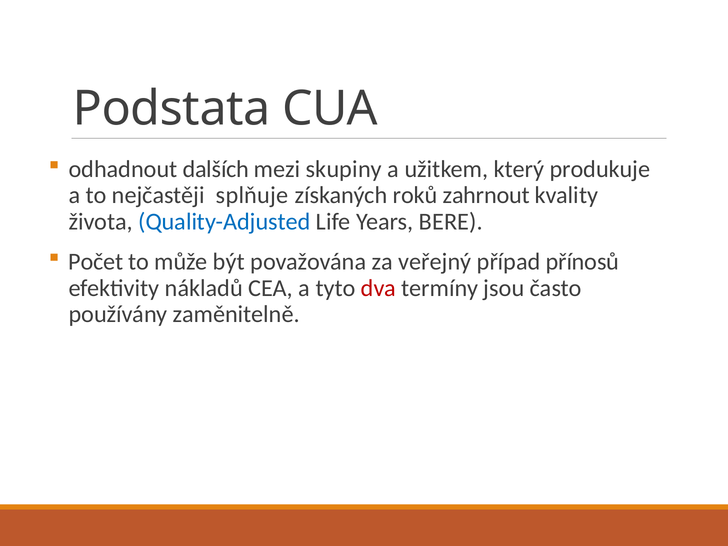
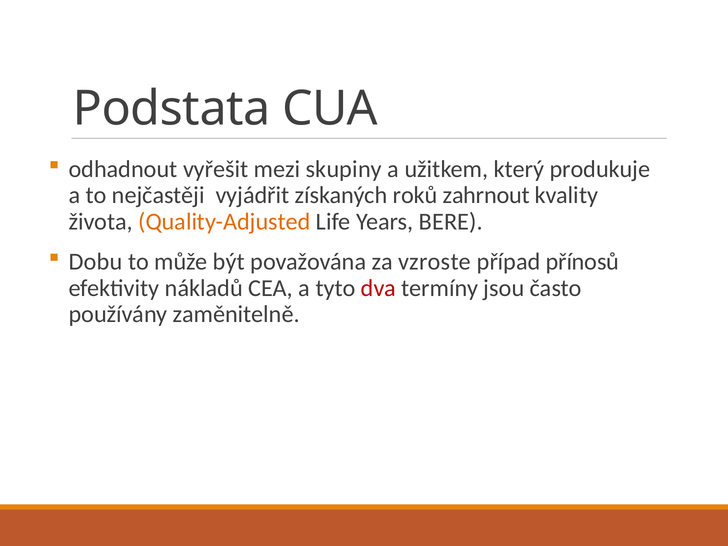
dalších: dalších -> vyřešit (216, 169)
splňuje: splňuje -> vyjádřit (252, 195)
Quality-Adjusted colour: blue -> orange (224, 222)
Počet: Počet -> Dobu (96, 262)
veřejný: veřejný -> vzroste (435, 262)
